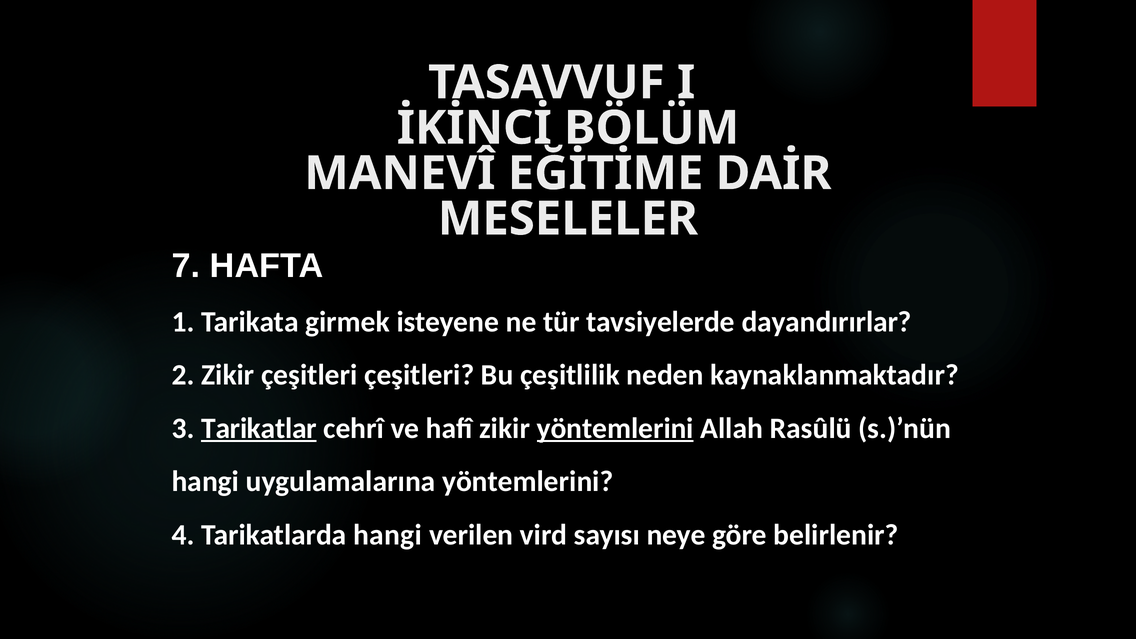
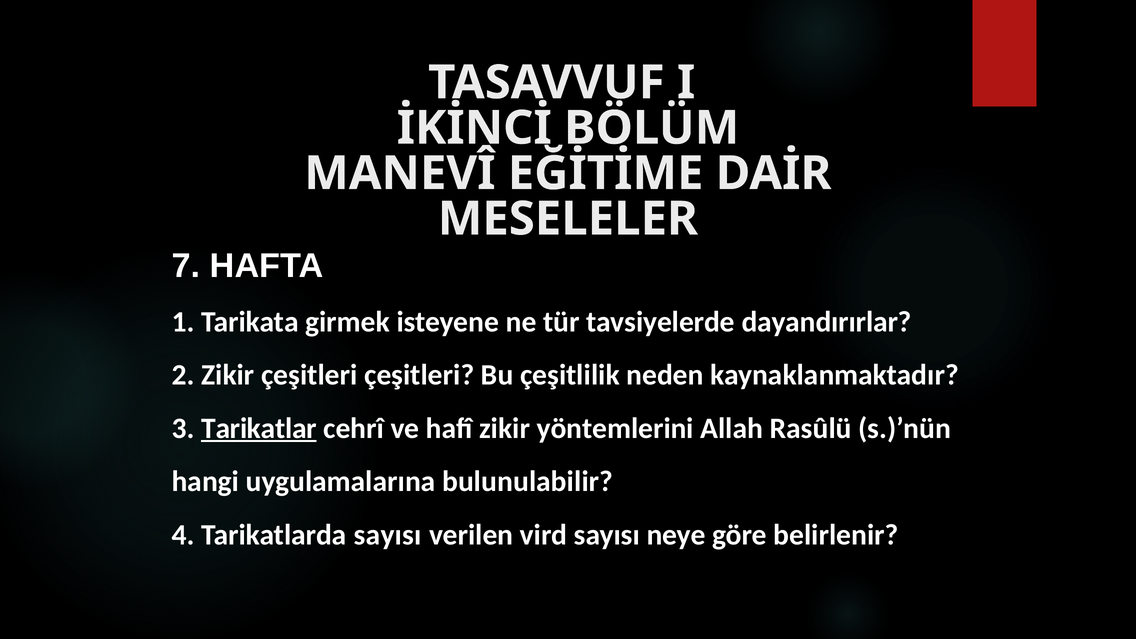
yöntemlerini underline: present -> none (615, 428)
uygulamalarına yöntemlerini: yöntemlerini -> bulunulabilir (528, 482)
Tarikatlarda hangi: hangi -> sayısı (388, 535)
